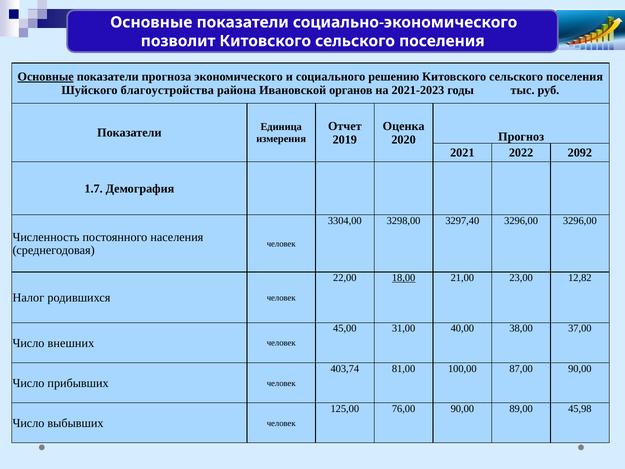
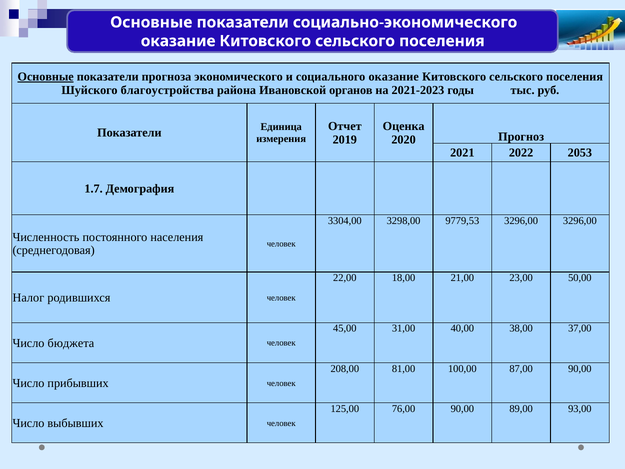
позволит: позволит -> оказание (178, 41)
социального решению: решению -> оказание (394, 77)
2092: 2092 -> 2053 (580, 153)
3297,40: 3297,40 -> 9779,53 (462, 221)
18,00 underline: present -> none (404, 278)
12,82: 12,82 -> 50,00 (580, 278)
внешних: внешних -> бюджета (71, 343)
403,74: 403,74 -> 208,00 (345, 368)
45,98: 45,98 -> 93,00 (580, 408)
